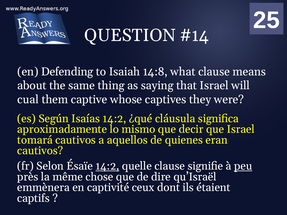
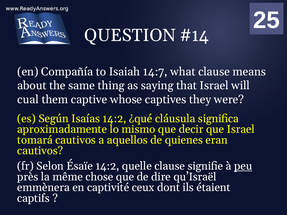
Defending: Defending -> Compañía (67, 72)
14:8: 14:8 -> 14:7 (155, 72)
14:2 underline: present -> none (107, 166)
